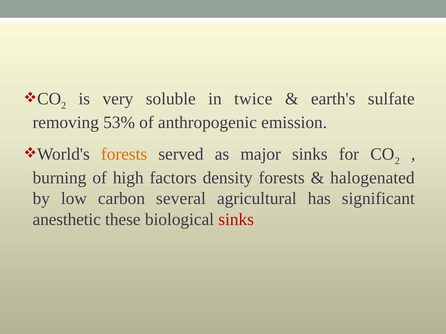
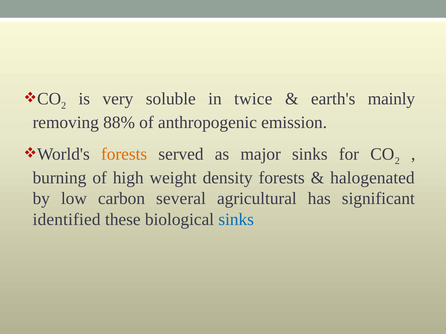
sulfate: sulfate -> mainly (391, 99)
53%: 53% -> 88% (119, 123)
factors: factors -> weight (173, 178)
anesthetic: anesthetic -> identified (67, 220)
sinks colour: red -> blue (236, 220)
